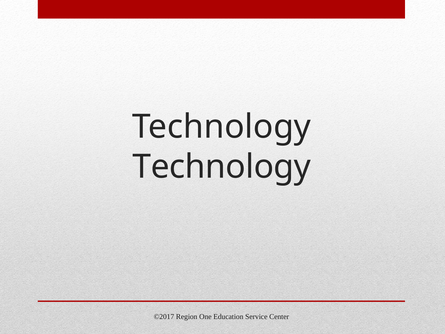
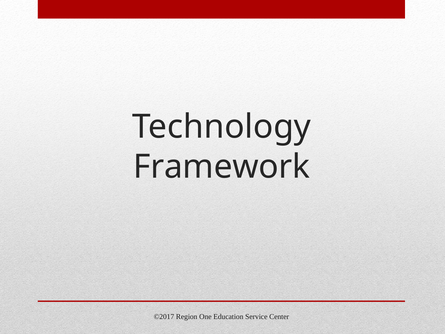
Technology: Technology -> Framework (222, 167)
